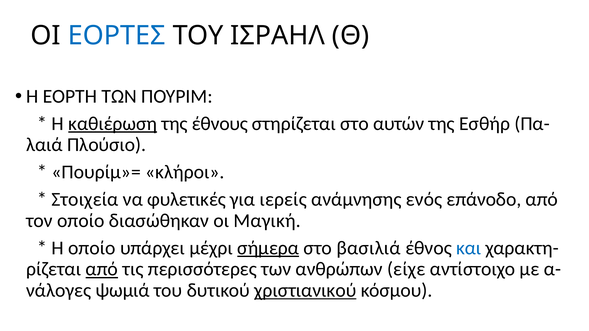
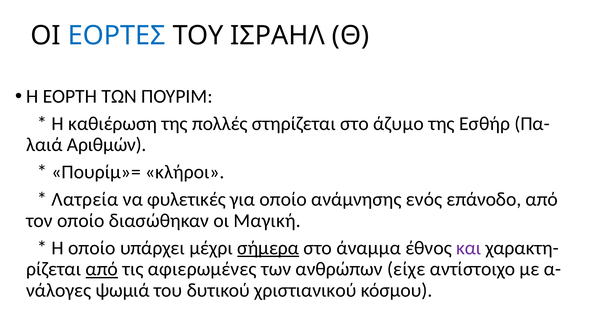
καθιέρωση underline: present -> none (113, 124)
έθνους: έθνους -> πολλές (220, 124)
αυτών: αυτών -> άζυμο (398, 124)
Πλούσιο: Πλούσιο -> Αριθμών (107, 145)
Στοιχεία: Στοιχεία -> Λατρεία (85, 200)
για ιερείς: ιερείς -> οποίο (283, 200)
βασιλιά: βασιλιά -> άναμμα (369, 248)
και colour: blue -> purple (469, 248)
περισσότερες: περισσότερες -> αφιερωμένες (202, 269)
χριστιανικού underline: present -> none (305, 291)
